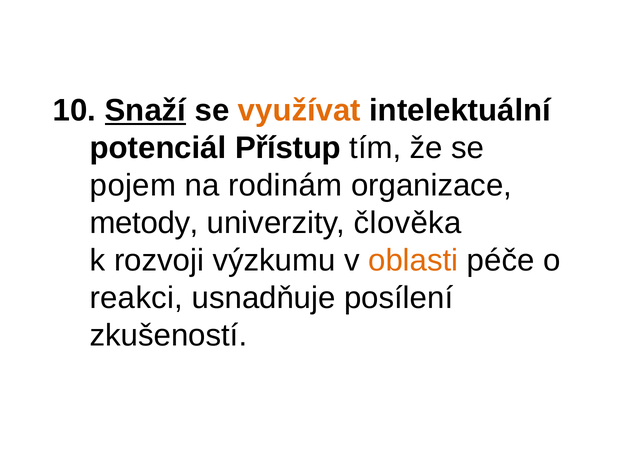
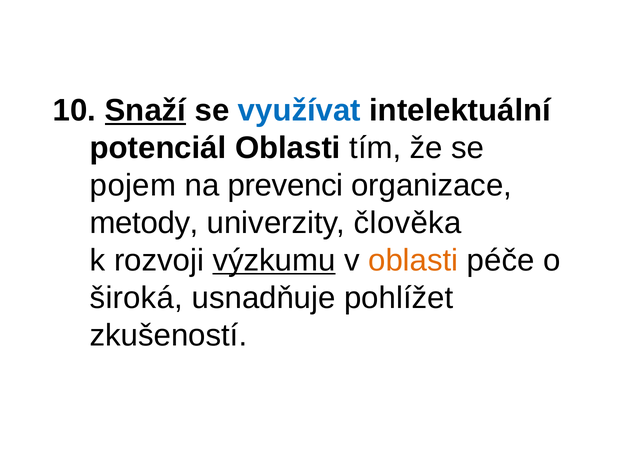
využívat colour: orange -> blue (299, 110)
potenciál Přístup: Přístup -> Oblasti (288, 148)
rodinám: rodinám -> prevenci (286, 185)
výzkumu underline: none -> present (274, 260)
reakci: reakci -> široká (136, 297)
posílení: posílení -> pohlížet (399, 297)
